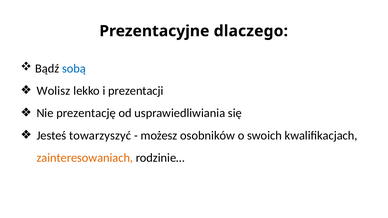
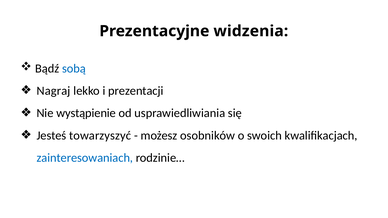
dlaczego: dlaczego -> widzenia (251, 31)
Wolisz: Wolisz -> Nagraj (53, 91)
prezentację: prezentację -> wystąpienie (86, 113)
zainteresowaniach colour: orange -> blue (85, 158)
